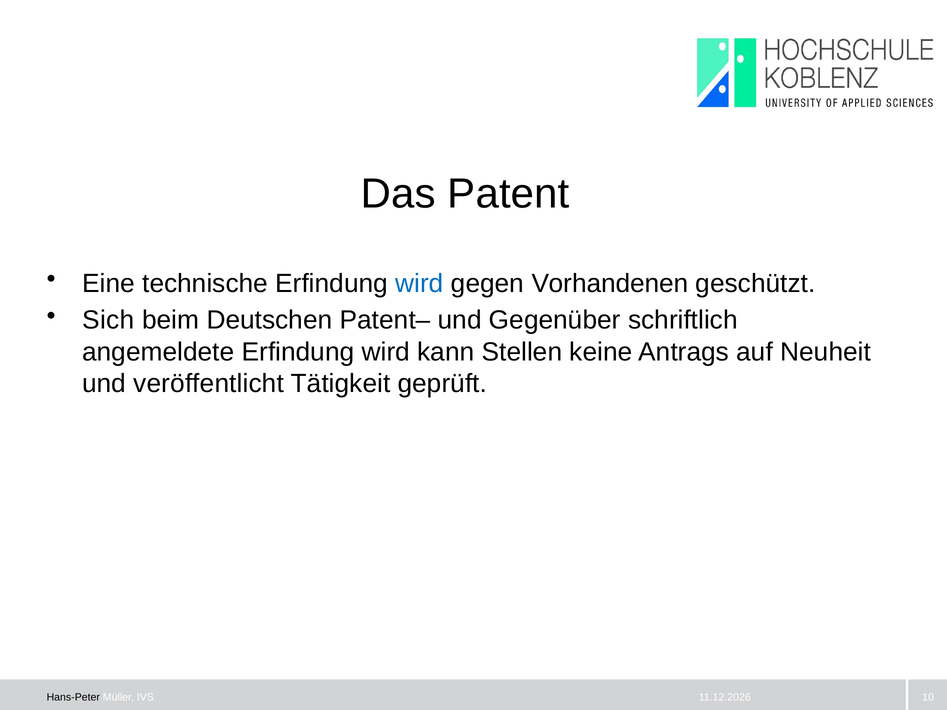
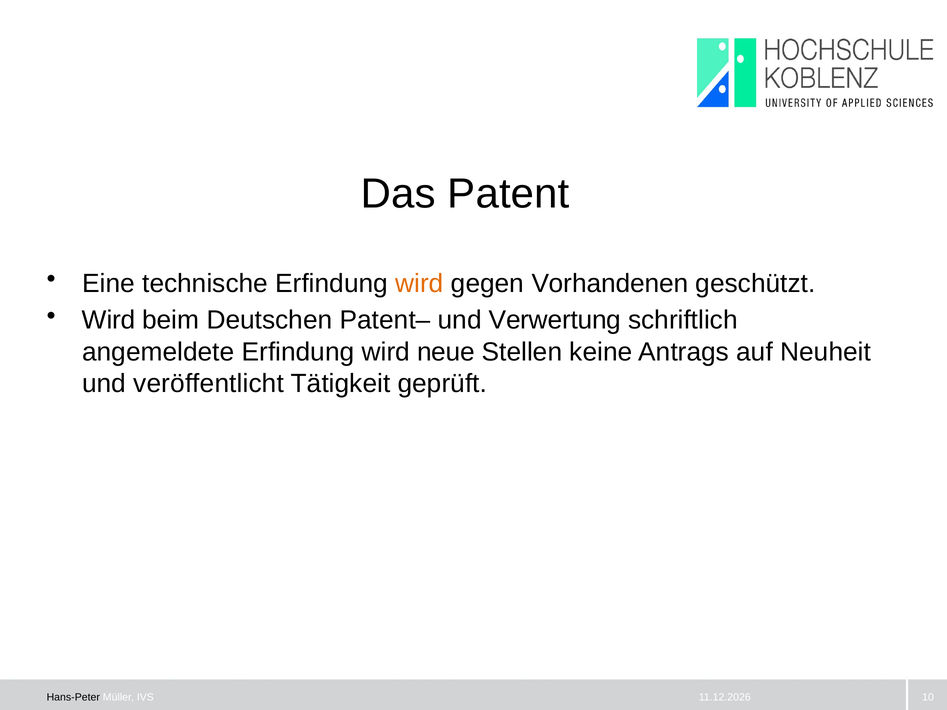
wird colour: blue -> orange (419, 284)
Sich: Sich -> Wird (109, 320)
Gegenüber: Gegenüber -> Verwertung (555, 320)
kann: kann -> neue (446, 352)
